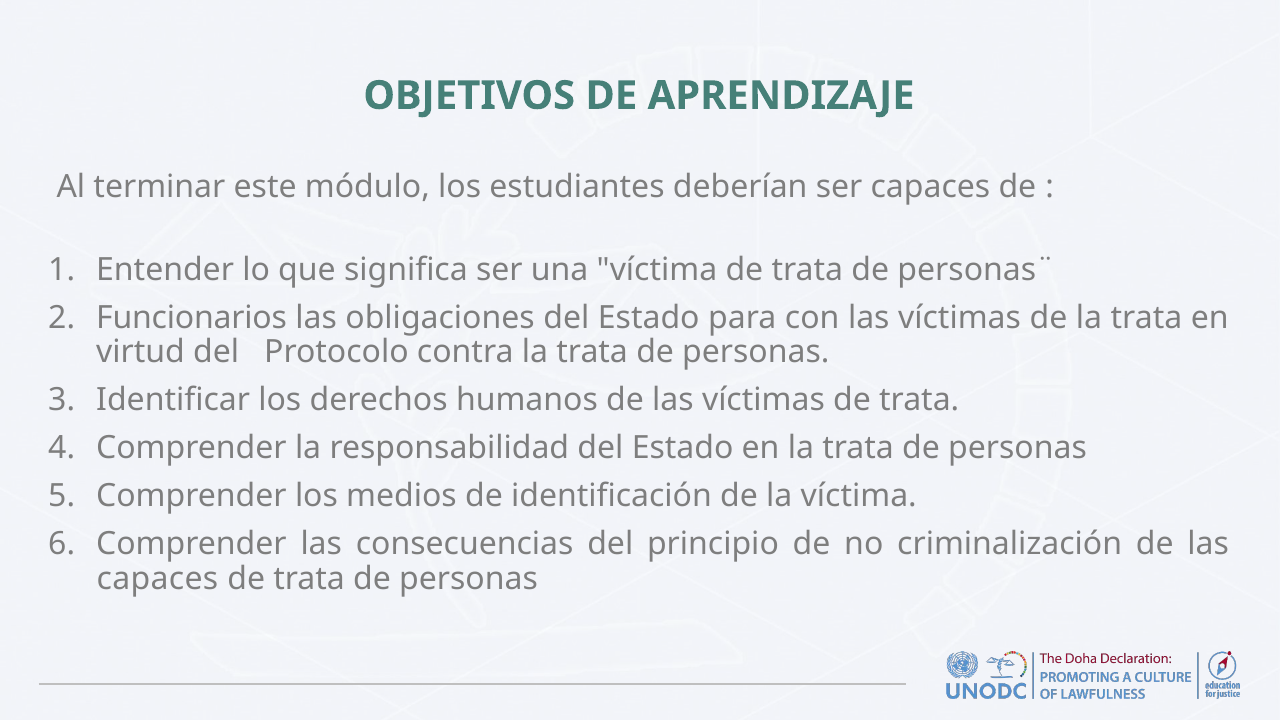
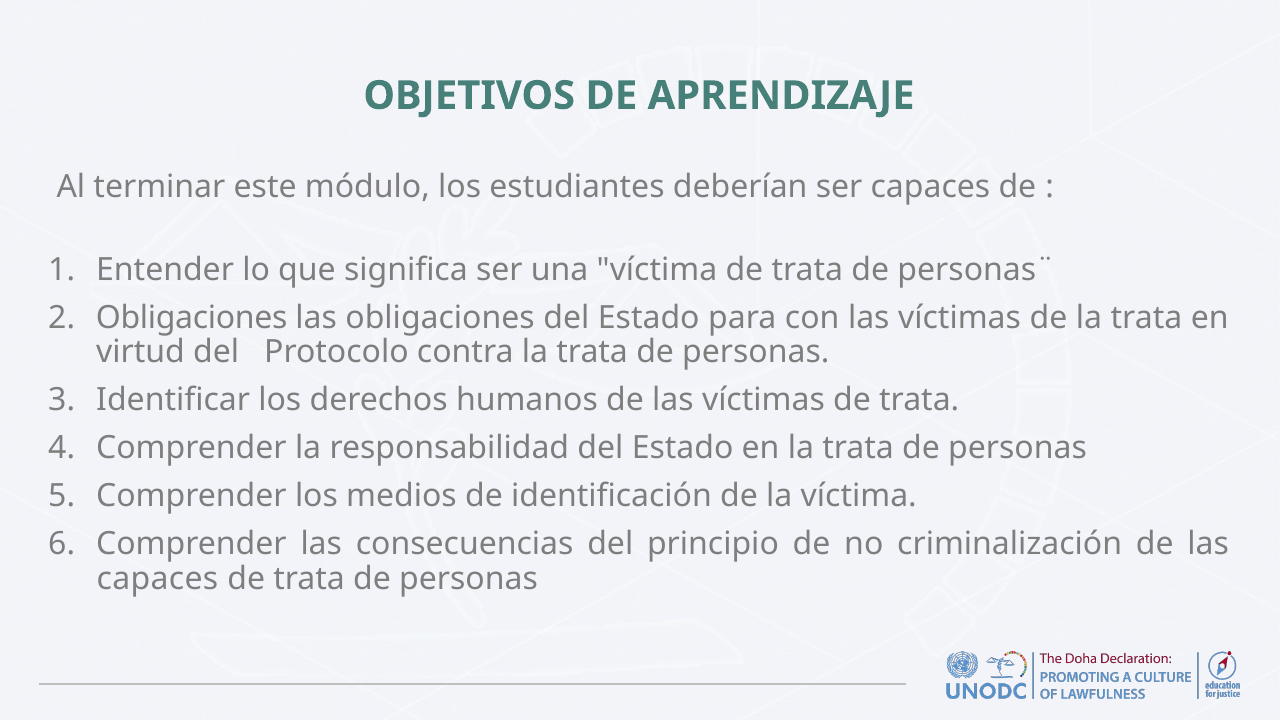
Funcionarios: Funcionarios -> Obligaciones (192, 318)
